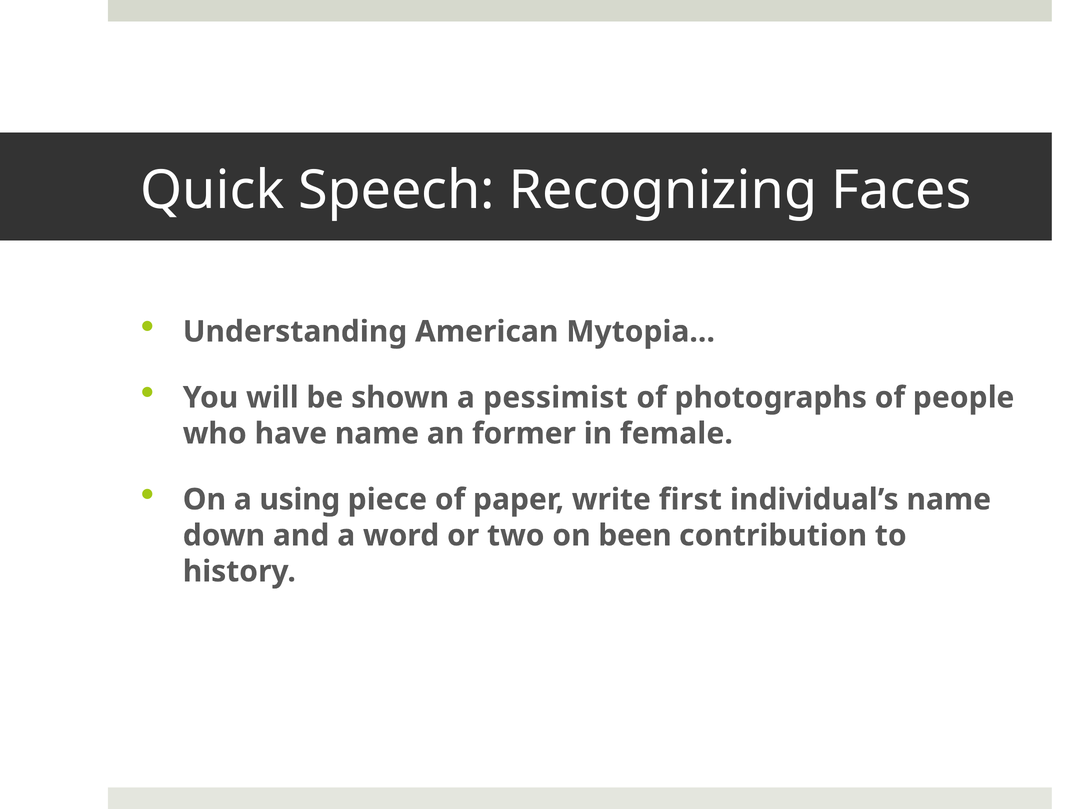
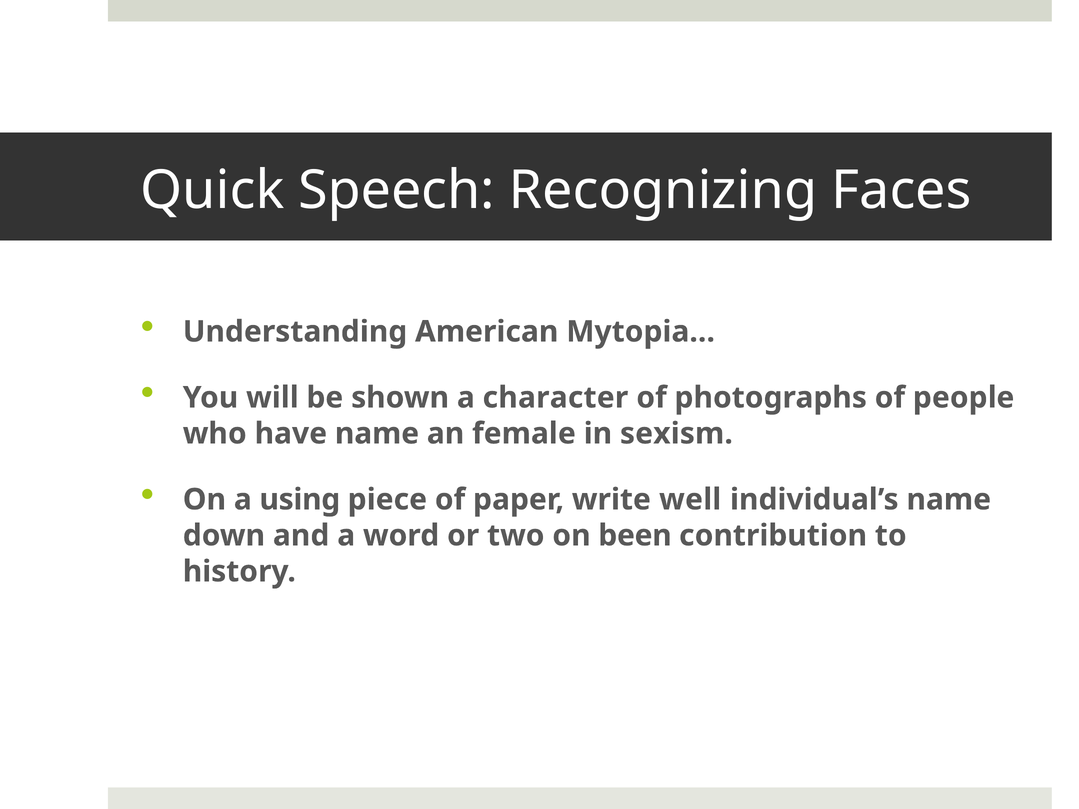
pessimist: pessimist -> character (555, 398)
former: former -> female (524, 434)
female: female -> sexism (676, 434)
first: first -> well (690, 500)
